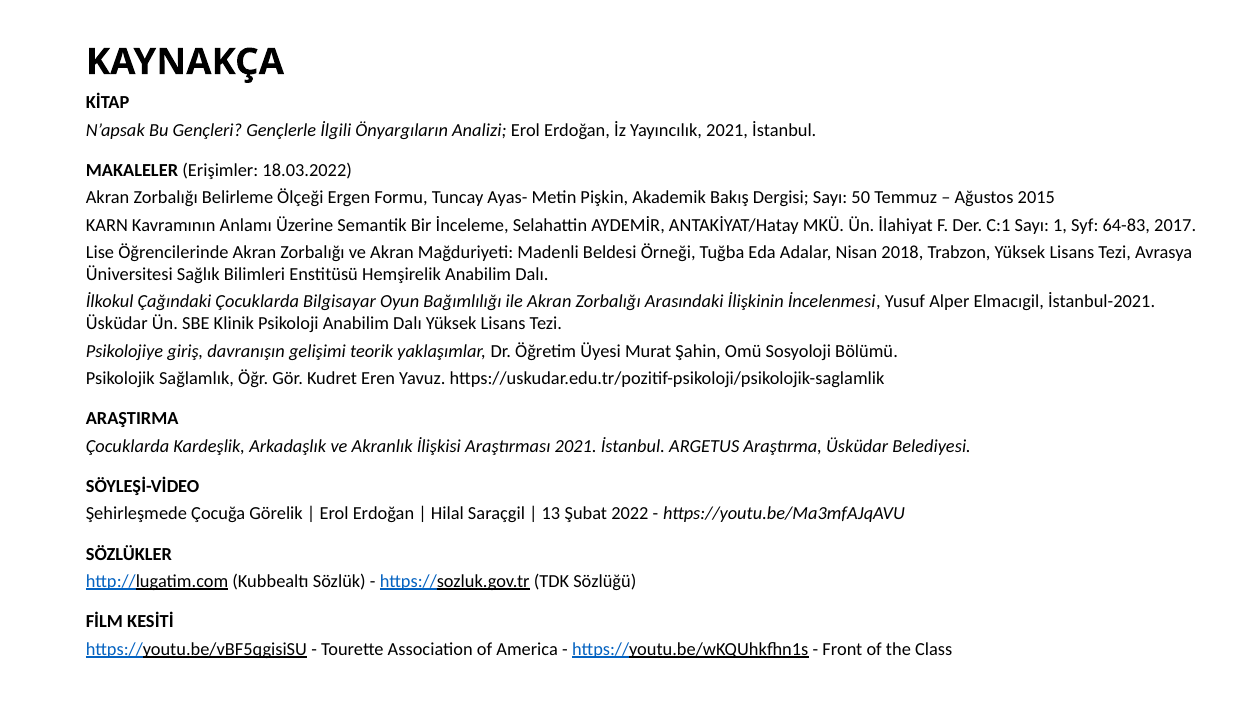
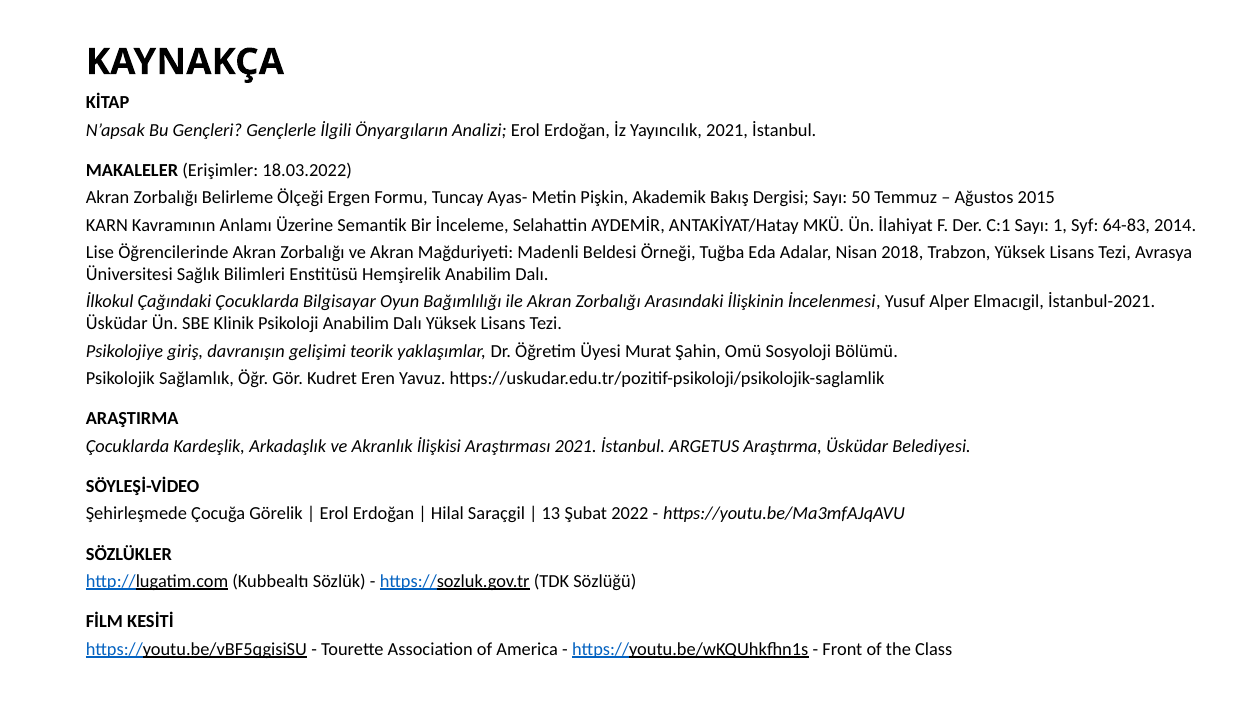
2017: 2017 -> 2014 (1175, 225)
